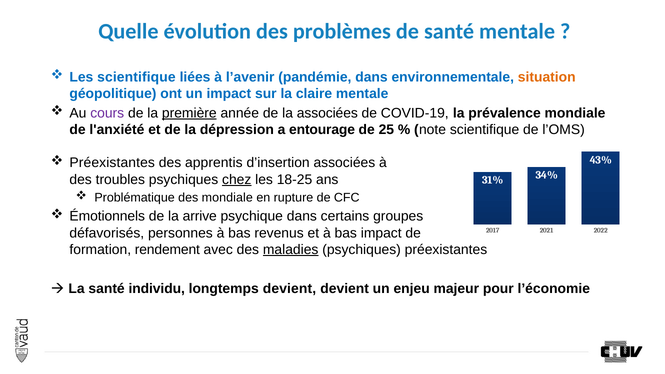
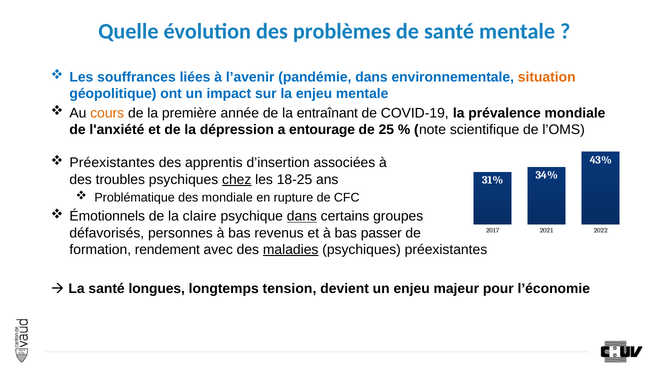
Les scientifique: scientifique -> souffrances (136, 77)
la claire: claire -> enjeu (314, 94)
cours colour: purple -> orange (107, 113)
première underline: present -> none (189, 113)
la associées: associées -> entraînant (327, 113)
arrive: arrive -> claire (200, 216)
dans underline: none -> present (302, 216)
bas impact: impact -> passer (381, 233)
individu: individu -> longues (157, 288)
longtemps devient: devient -> tension (289, 288)
